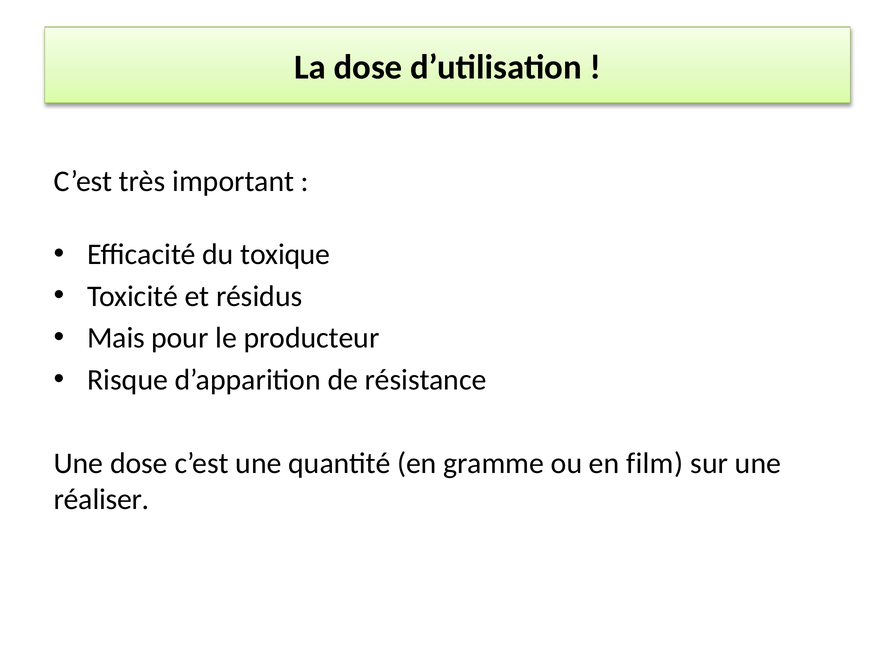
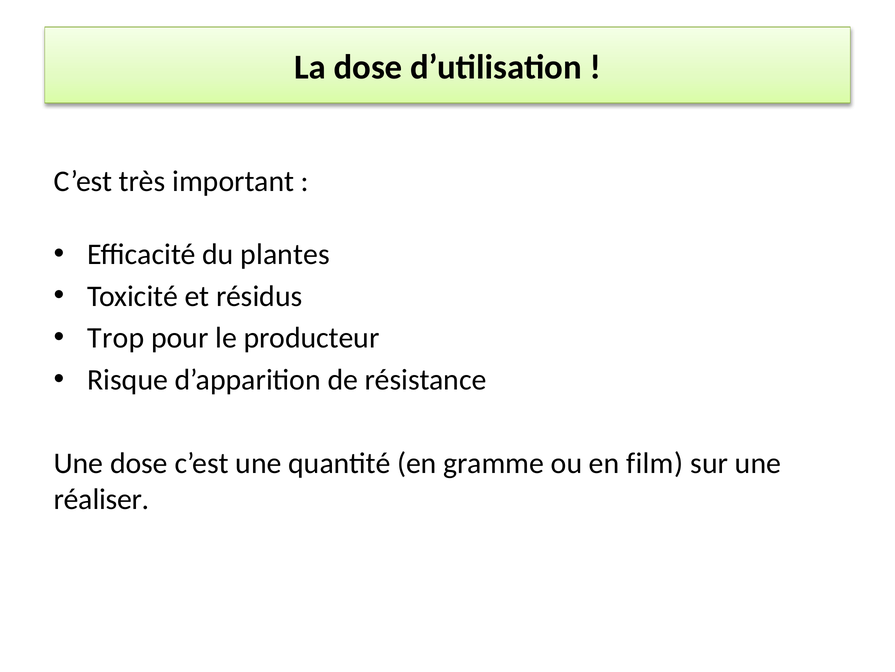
toxique: toxique -> plantes (285, 254)
Mais: Mais -> Trop (116, 338)
